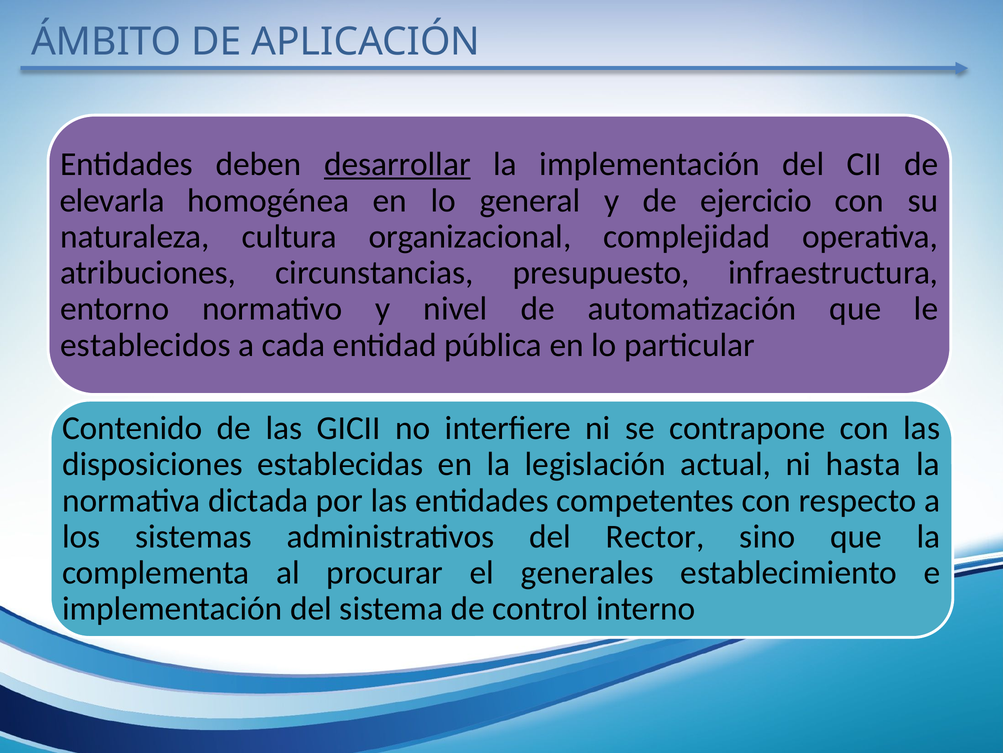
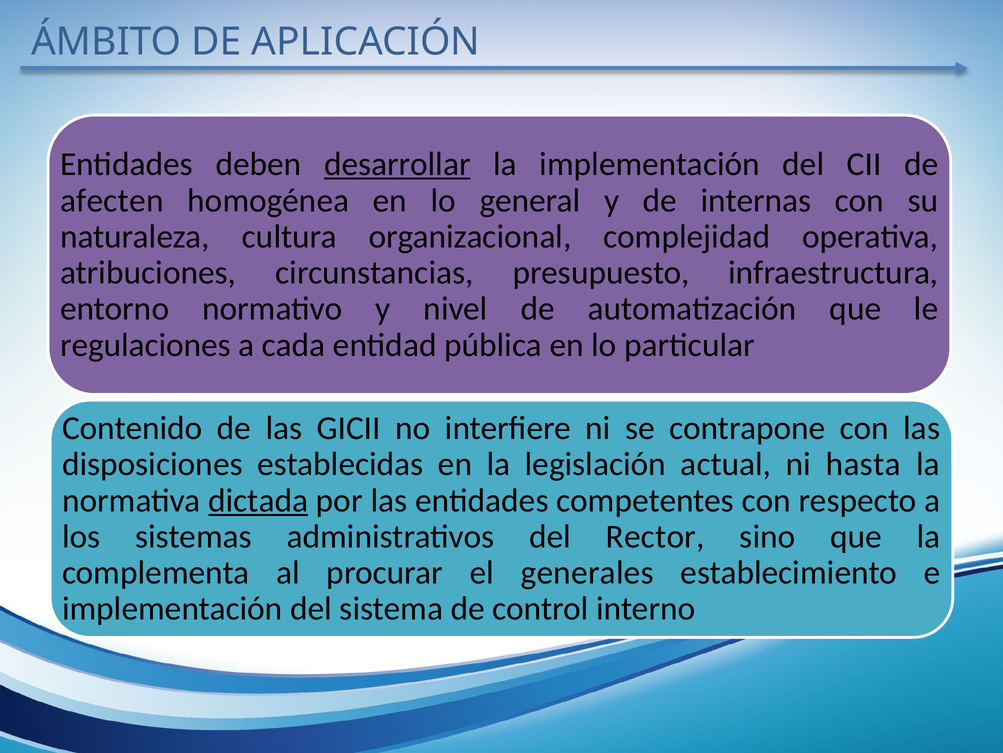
elevarla: elevarla -> afecten (112, 200)
ejercicio: ejercicio -> internas (756, 200)
establecidos: establecidos -> regulaciones (145, 345)
dictada underline: none -> present (258, 500)
